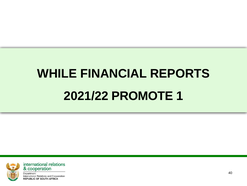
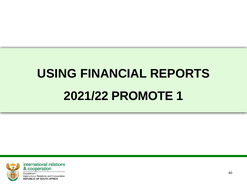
WHILE: WHILE -> USING (57, 73)
